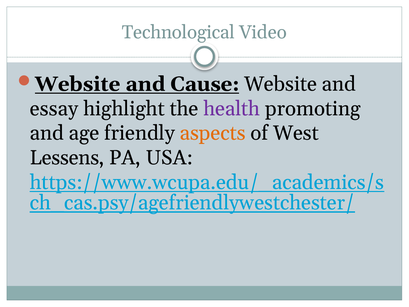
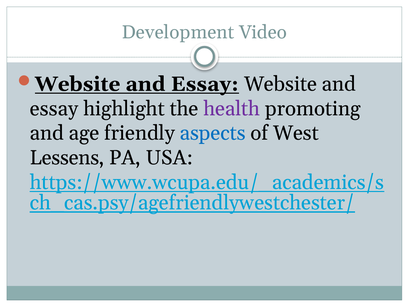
Technological: Technological -> Development (178, 32)
Cause: Cause -> Essay (205, 84)
aspects colour: orange -> blue (213, 133)
